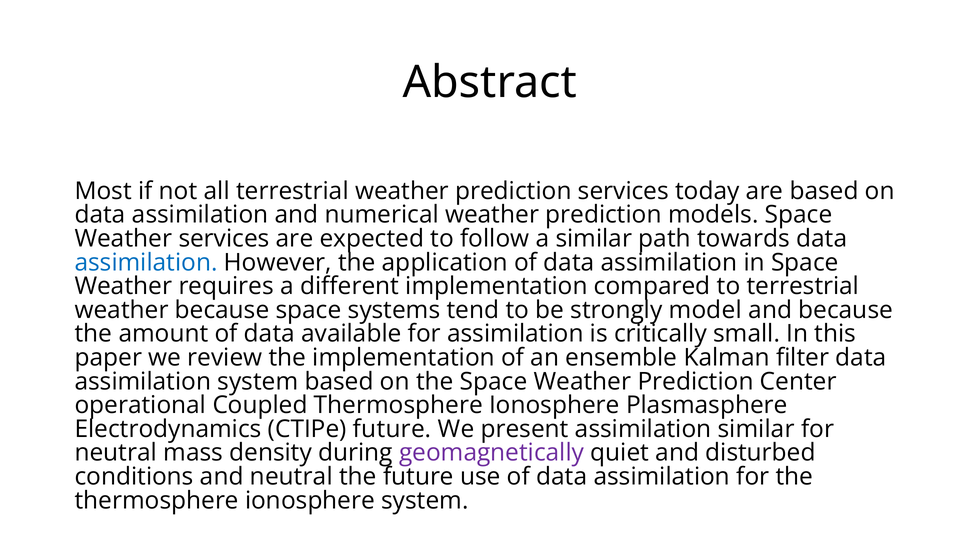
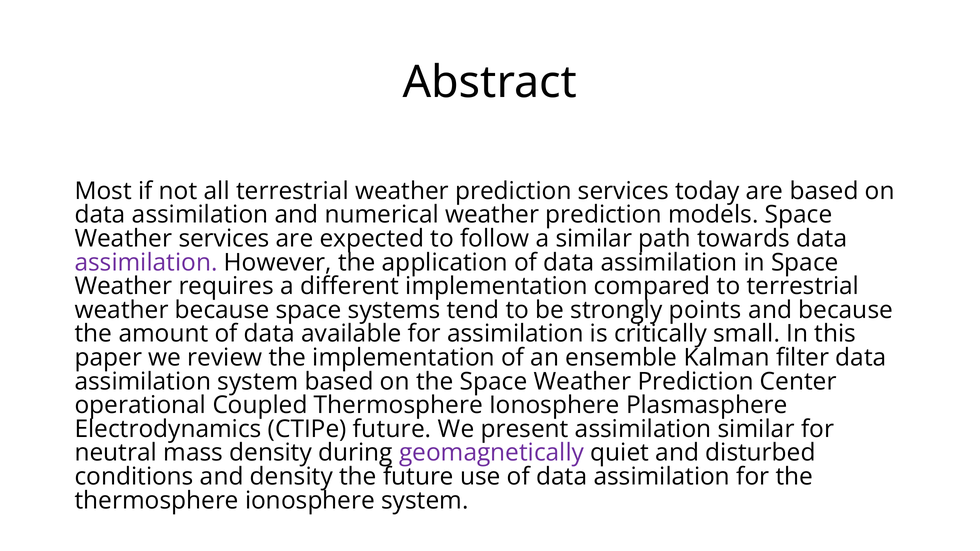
assimilation colour: blue -> purple (146, 263)
model: model -> points (705, 310)
and neutral: neutral -> density (291, 477)
